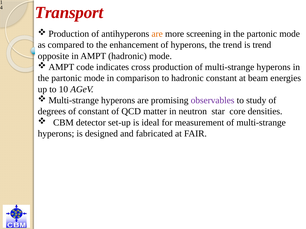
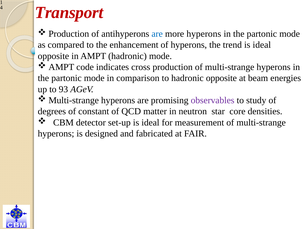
are colour: orange -> blue (157, 34)
more screening: screening -> hyperons (204, 34)
trend is trend: trend -> ideal (262, 45)
hadronic constant: constant -> opposite (221, 78)
10: 10 -> 93 (63, 89)
